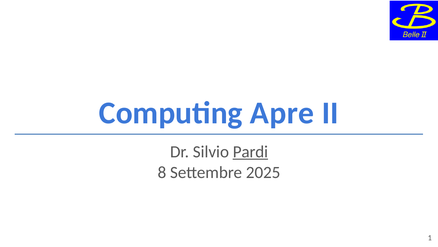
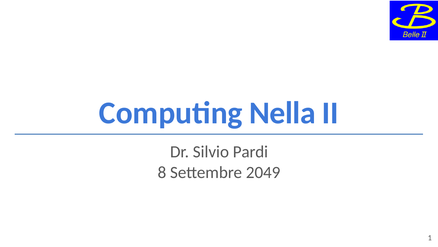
Apre: Apre -> Nella (282, 113)
Pardi underline: present -> none (250, 152)
2025: 2025 -> 2049 (263, 172)
